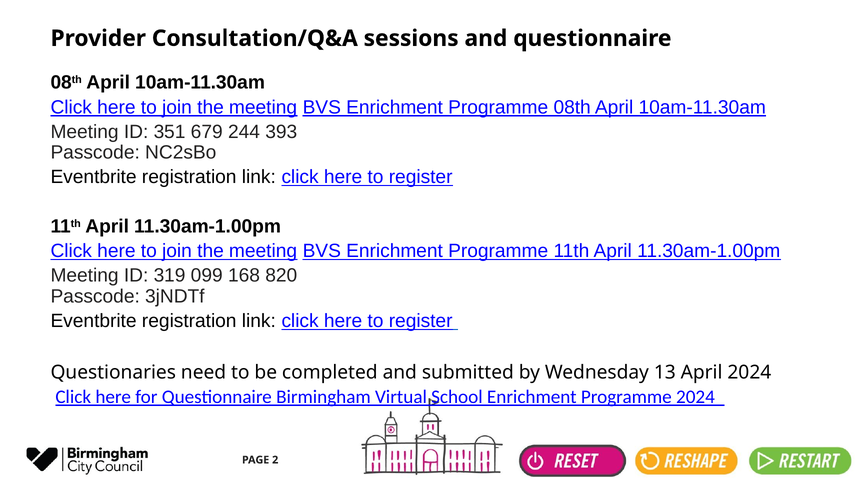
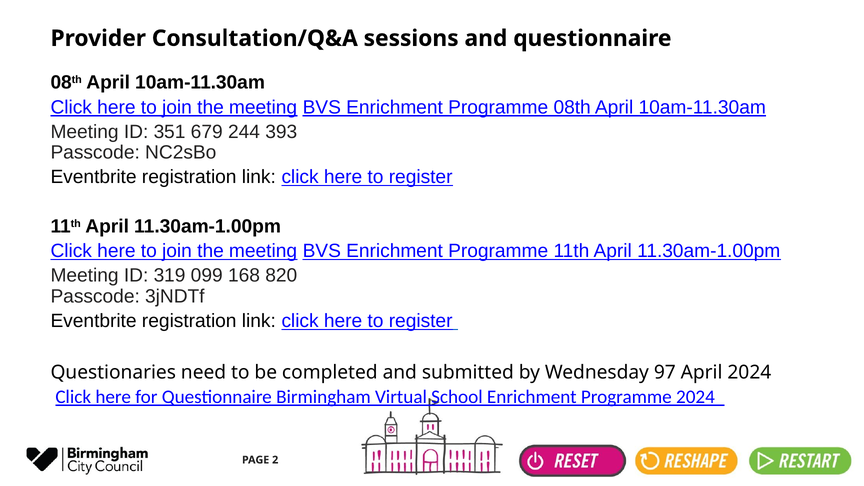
13: 13 -> 97 (665, 372)
